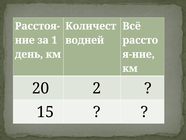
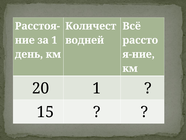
20 2: 2 -> 1 (97, 88)
